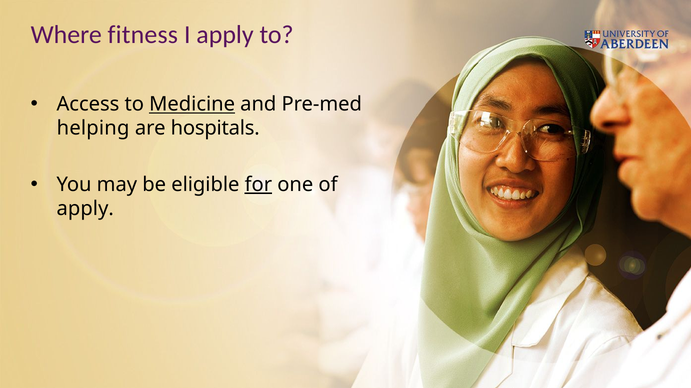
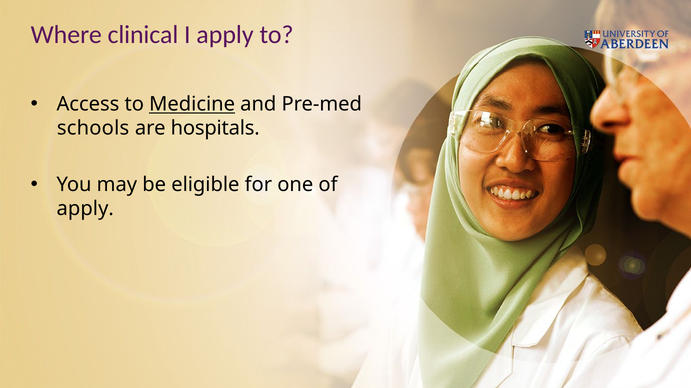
fitness: fitness -> clinical (143, 35)
helping: helping -> schools (93, 129)
for underline: present -> none (258, 185)
